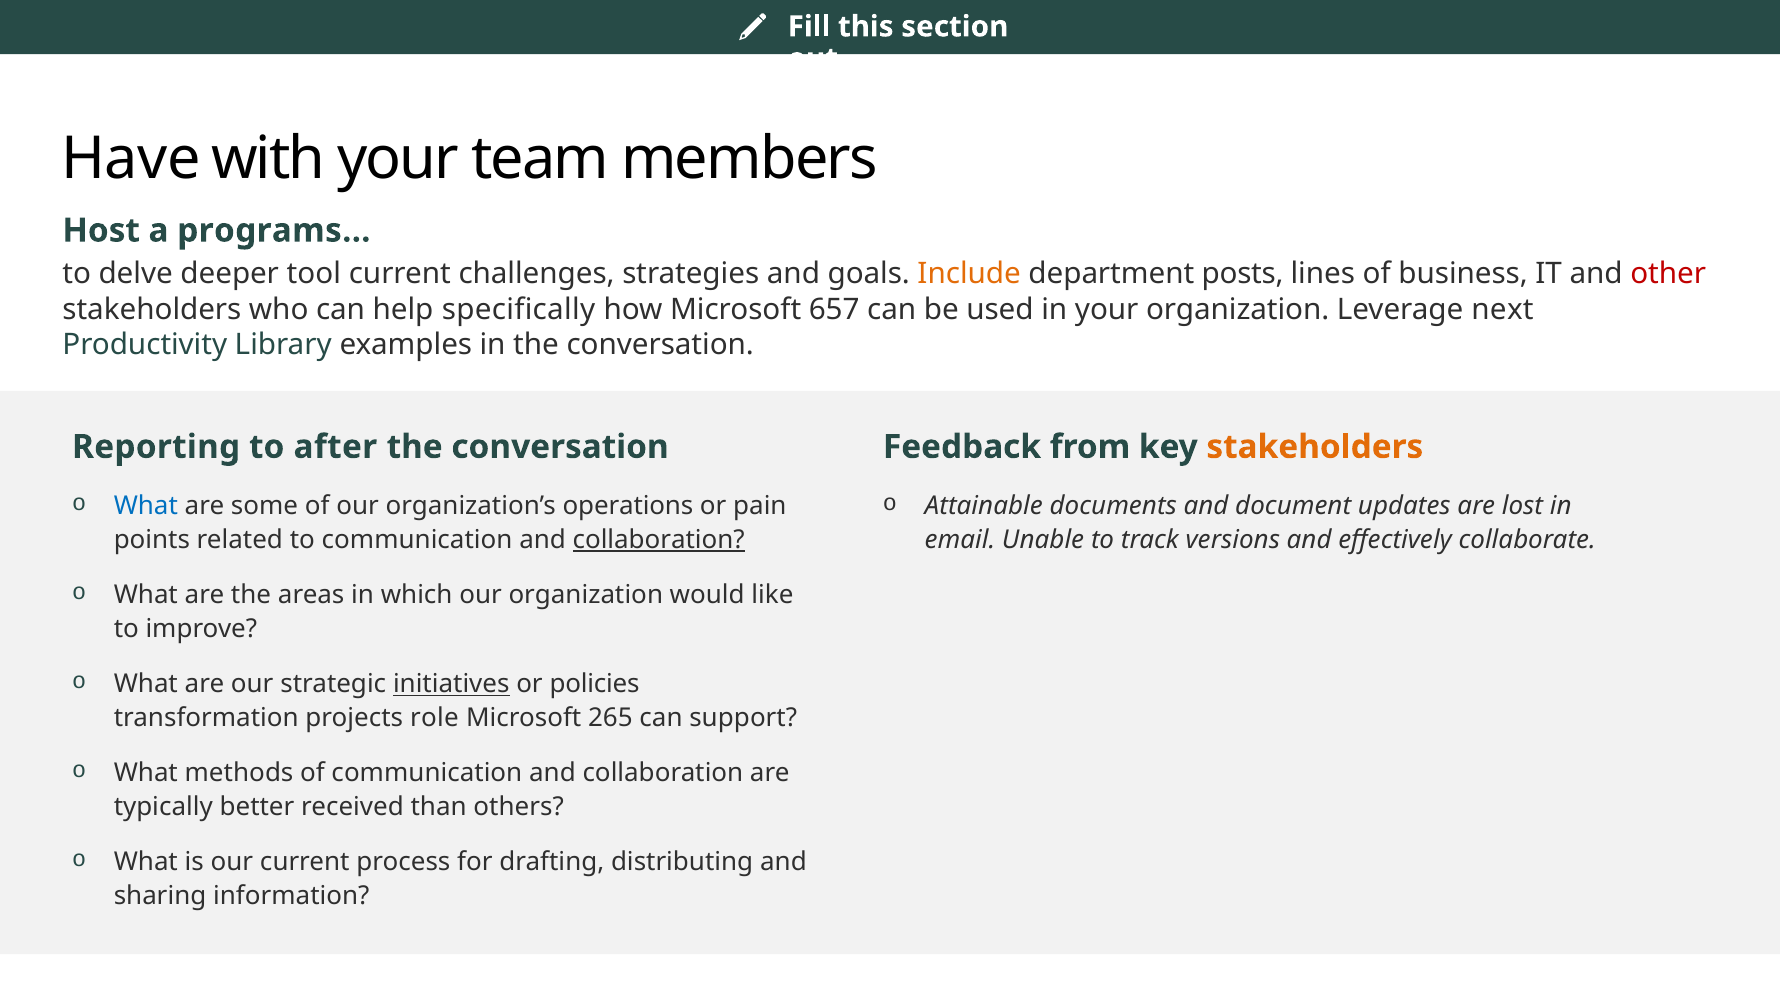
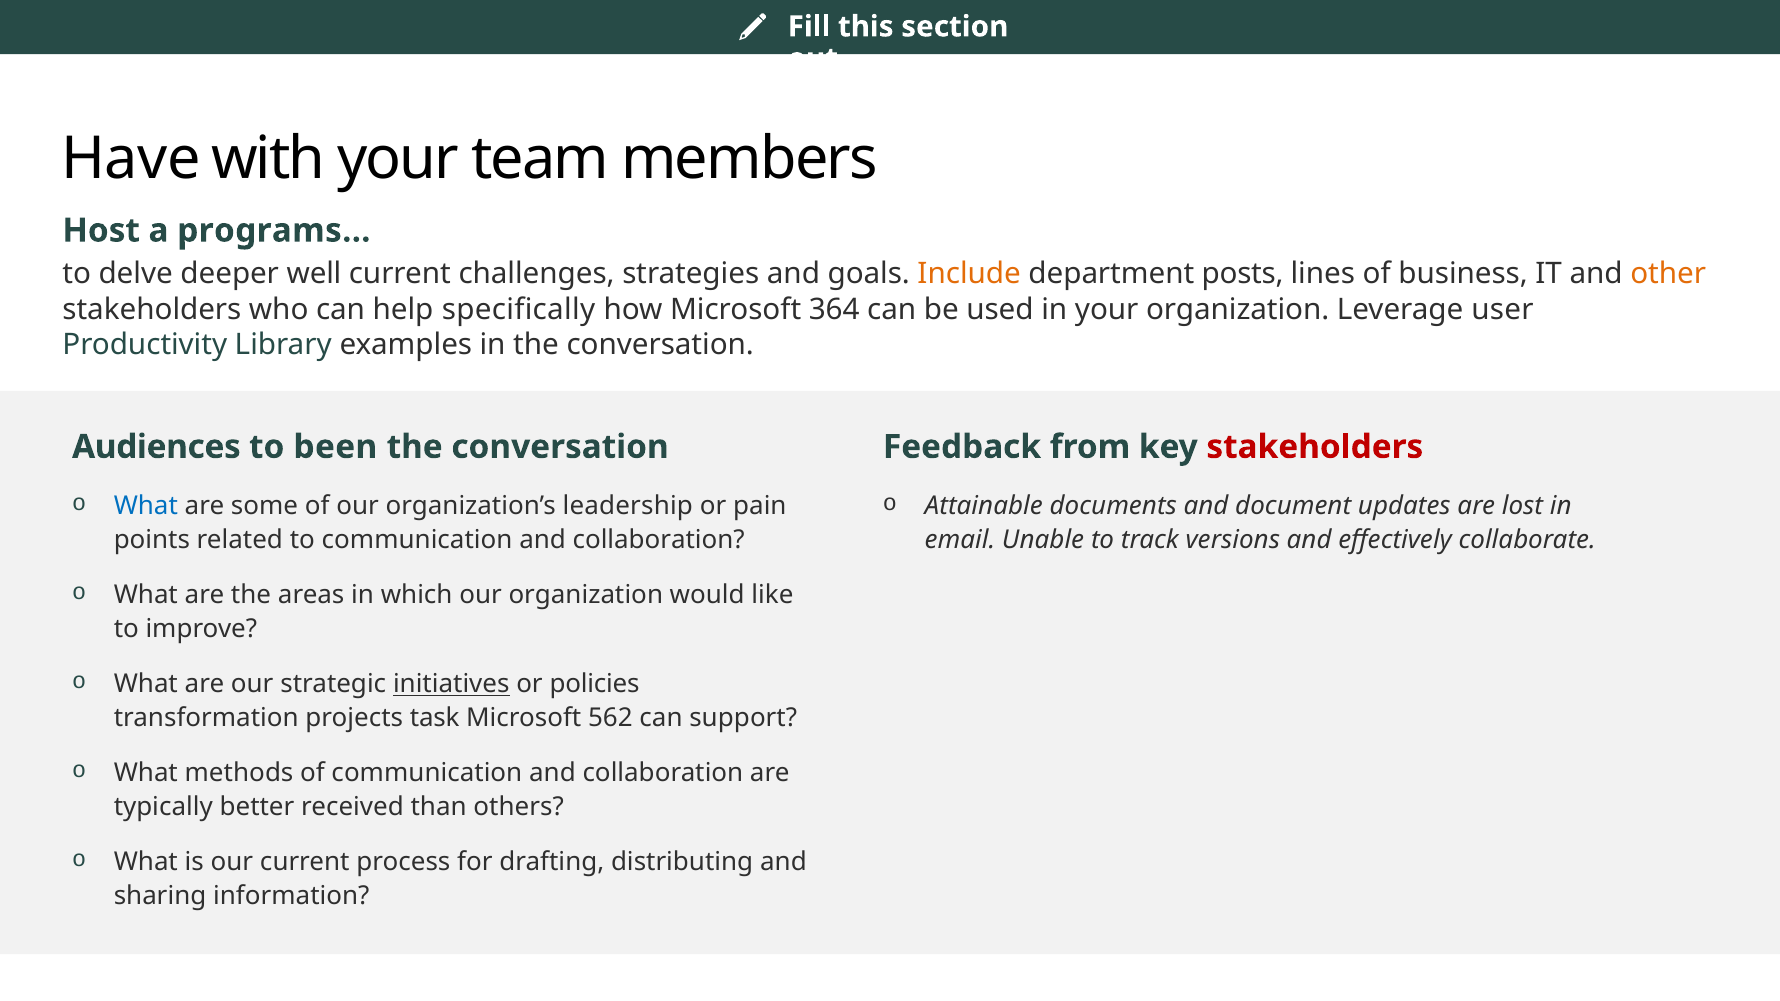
tool: tool -> well (314, 274)
other colour: red -> orange (1668, 274)
657: 657 -> 364 (834, 310)
next: next -> user (1503, 310)
Reporting: Reporting -> Audiences (156, 447)
after: after -> been (335, 447)
stakeholders colour: orange -> red (1315, 447)
operations: operations -> leadership (628, 507)
collaboration underline: present -> none (659, 540)
role: role -> task (435, 718)
265: 265 -> 562 (610, 718)
